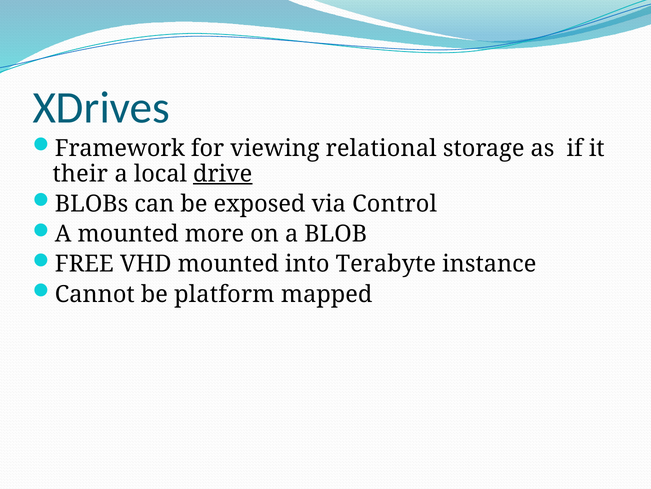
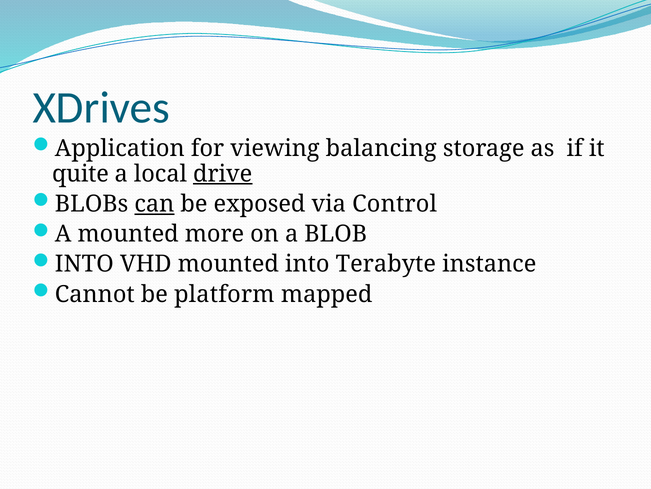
Framework: Framework -> Application (120, 148)
relational: relational -> balancing (381, 148)
their: their -> quite (80, 174)
can underline: none -> present (154, 204)
FREE: FREE -> INTO (84, 264)
